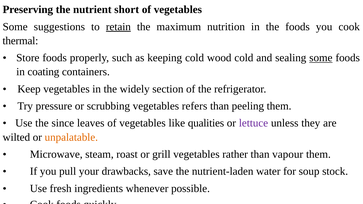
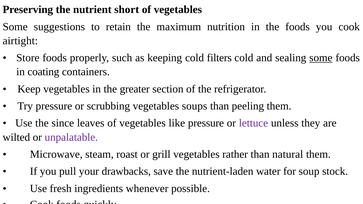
retain underline: present -> none (118, 27)
thermal: thermal -> airtight (20, 41)
wood: wood -> filters (219, 58)
widely: widely -> greater (135, 89)
refers: refers -> soups (195, 106)
like qualities: qualities -> pressure (206, 123)
unpalatable colour: orange -> purple (71, 137)
vapour: vapour -> natural (288, 154)
